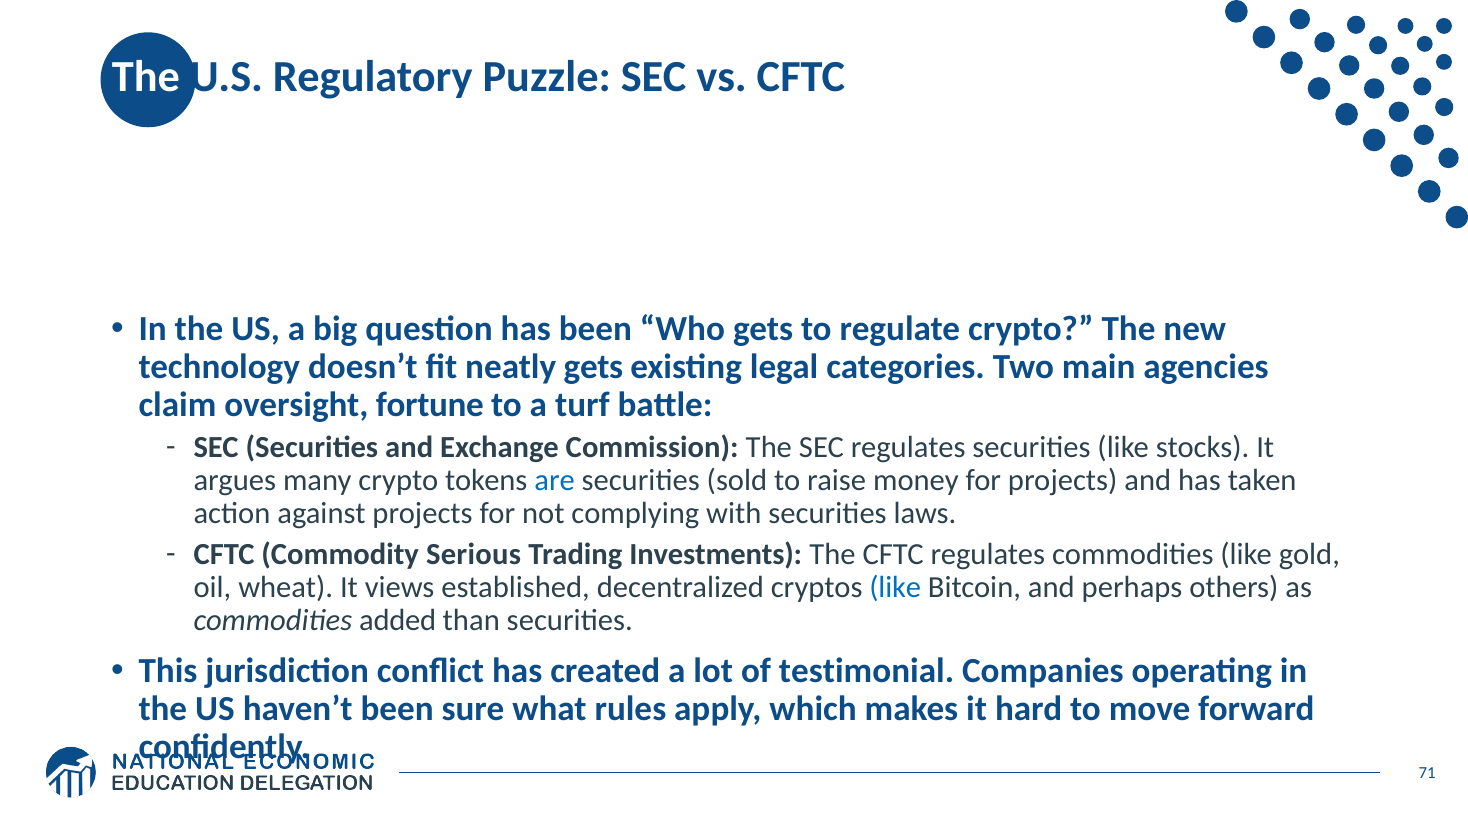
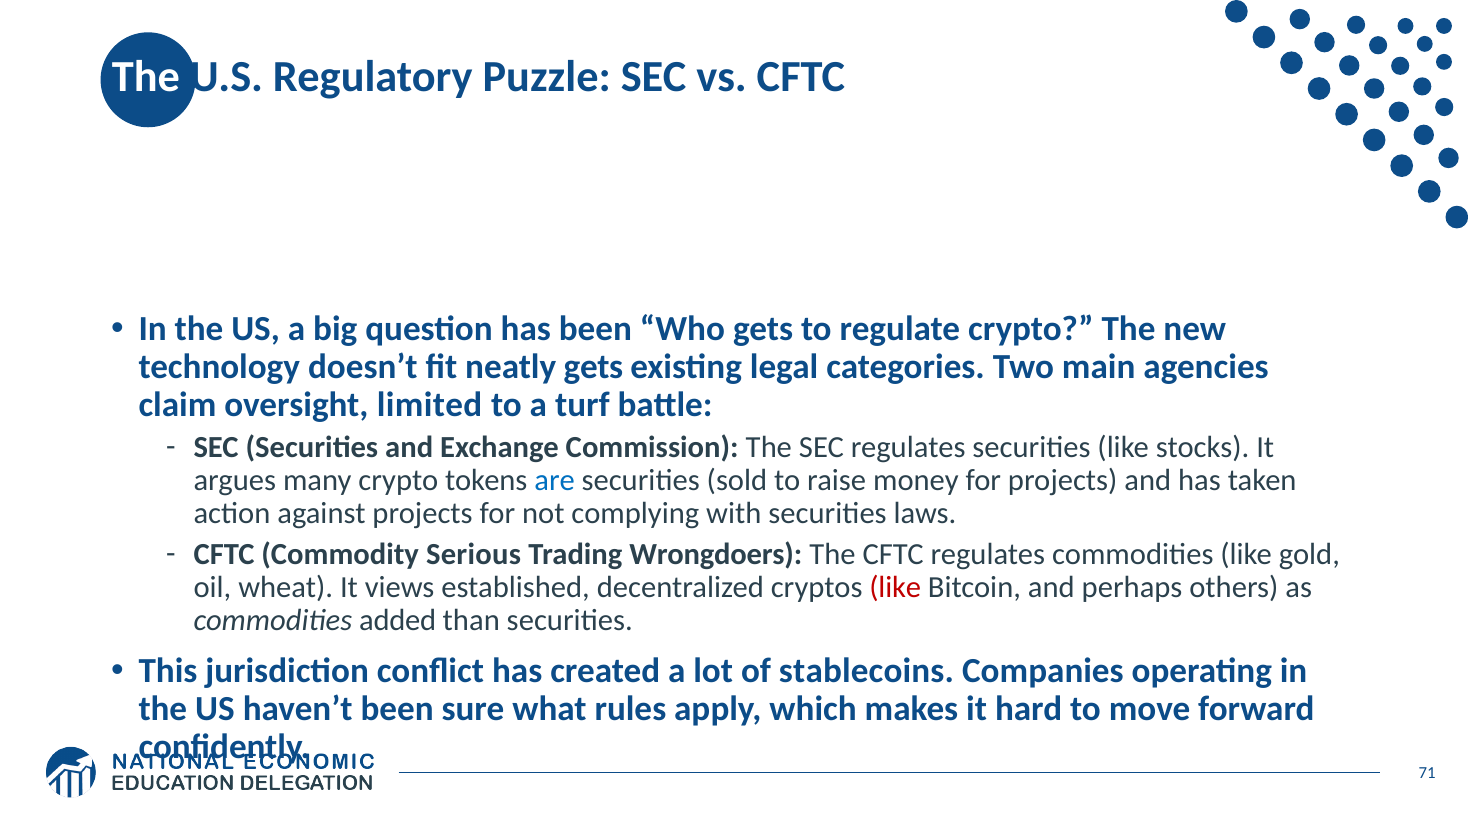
fortune: fortune -> limited (430, 404)
Investments: Investments -> Wrongdoers (716, 554)
like colour: blue -> red (895, 587)
testimonial: testimonial -> stablecoins (866, 671)
